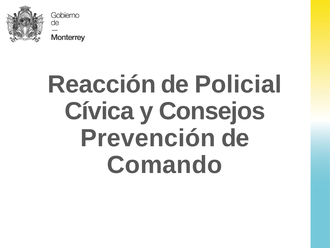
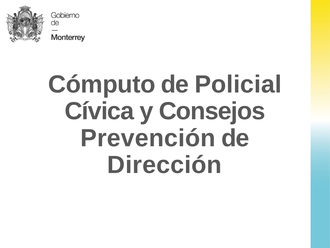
Reacción: Reacción -> Cómputo (102, 84)
Comando: Comando -> Dirección (165, 165)
